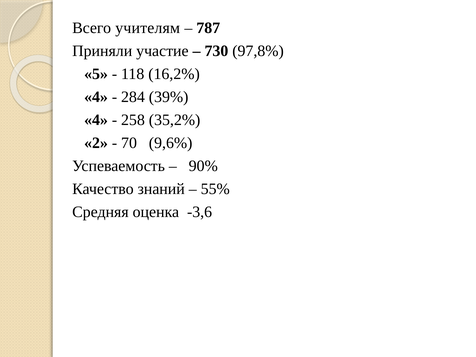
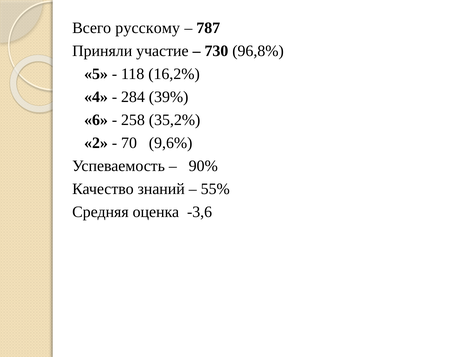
учителям: учителям -> русскому (148, 28)
97,8%: 97,8% -> 96,8% (258, 51)
4: 4 -> 6 (96, 120)
